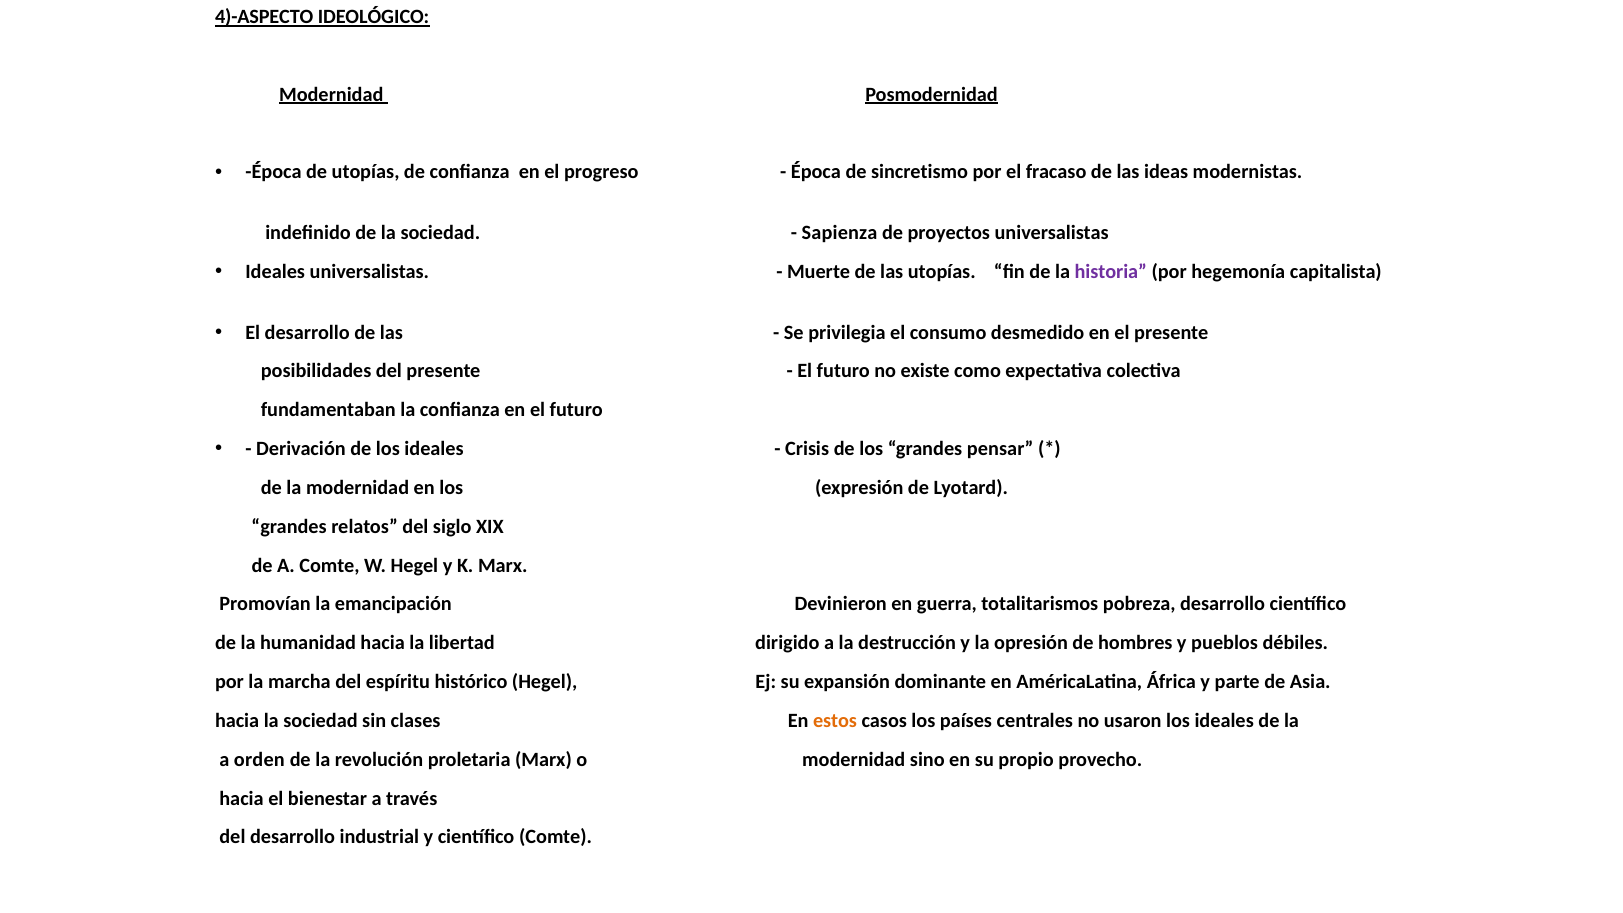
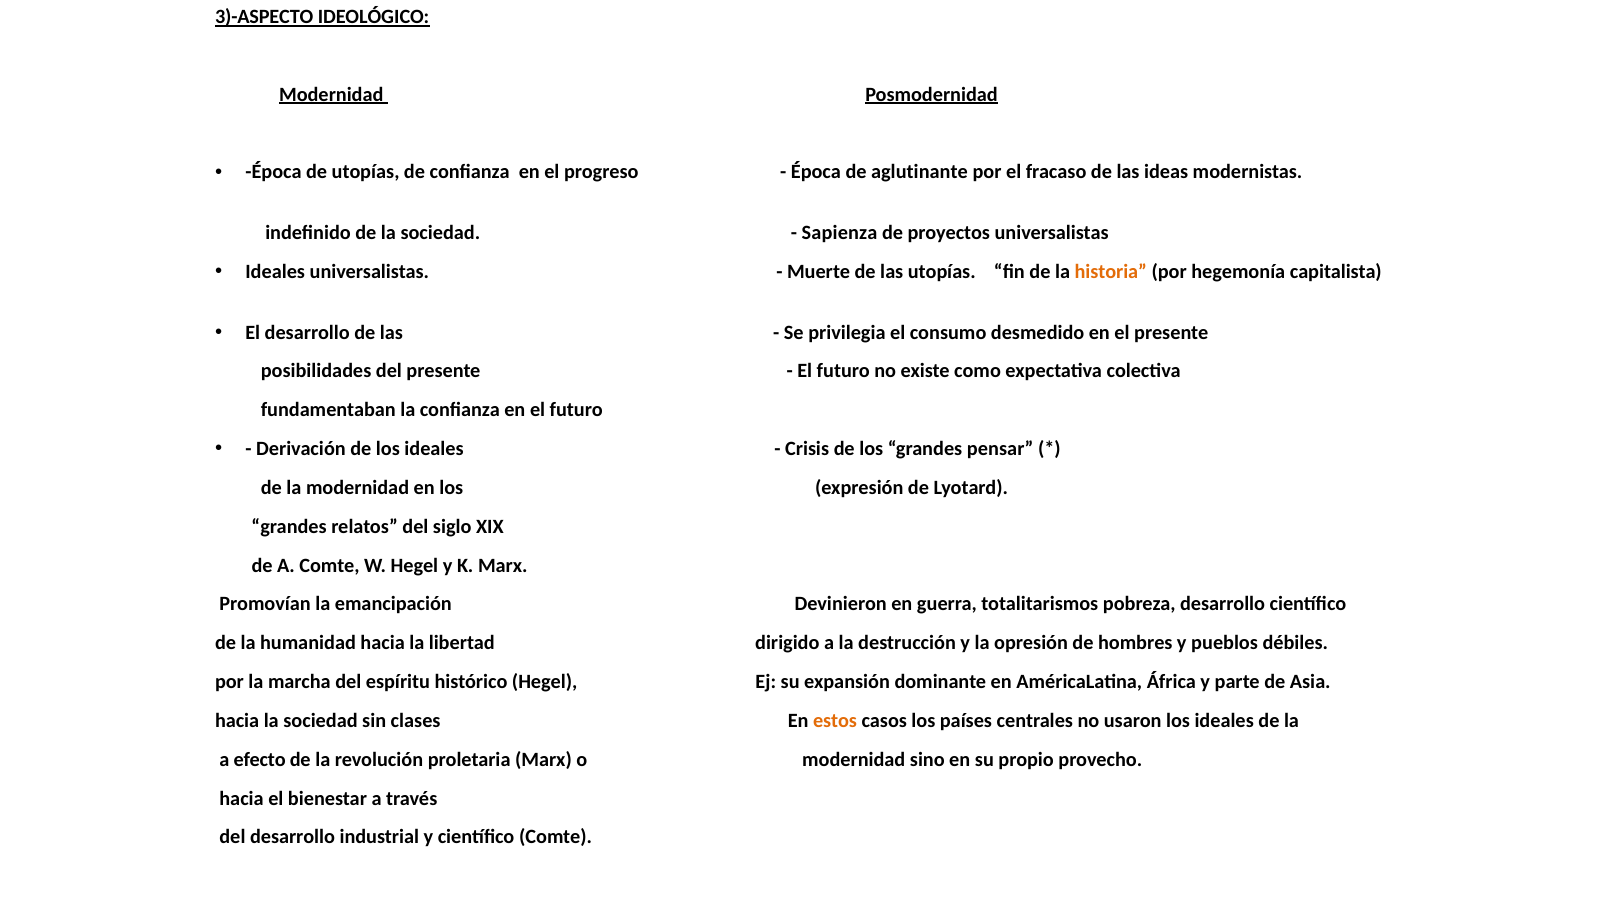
4)-ASPECTO: 4)-ASPECTO -> 3)-ASPECTO (264, 17)
sincretismo: sincretismo -> aglutinante (919, 172)
historia colour: purple -> orange (1111, 272)
orden: orden -> efecto (260, 759)
